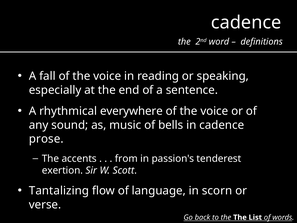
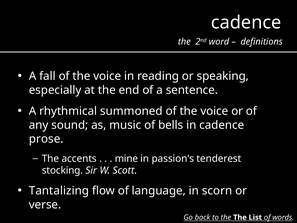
everywhere: everywhere -> summoned (131, 111)
from: from -> mine (126, 158)
exertion: exertion -> stocking (62, 170)
